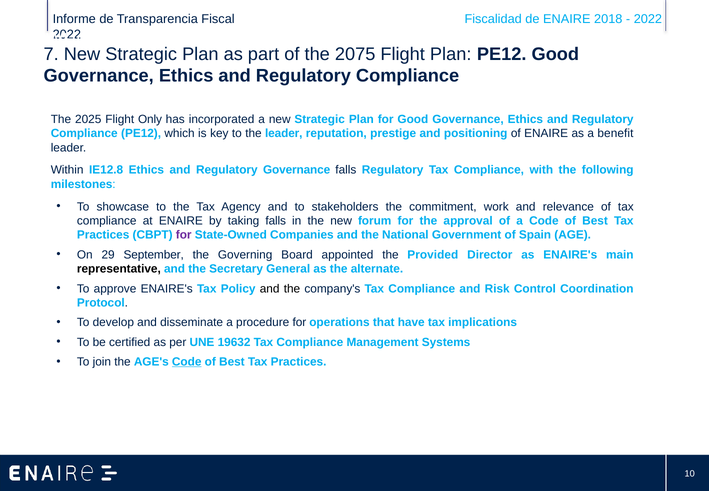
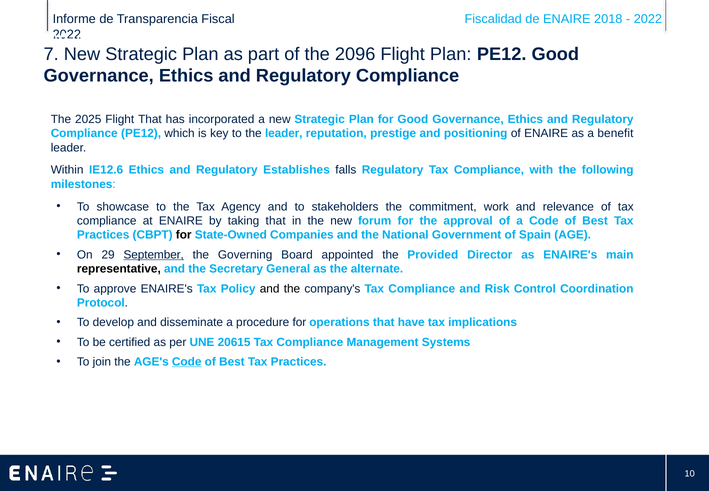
2075: 2075 -> 2096 (355, 54)
Flight Only: Only -> That (150, 119)
IE12.8: IE12.8 -> IE12.6 (106, 170)
Regulatory Governance: Governance -> Establishes (297, 170)
taking falls: falls -> that (276, 221)
for colour: purple -> black (184, 235)
September underline: none -> present (154, 255)
19632: 19632 -> 20615 (234, 342)
